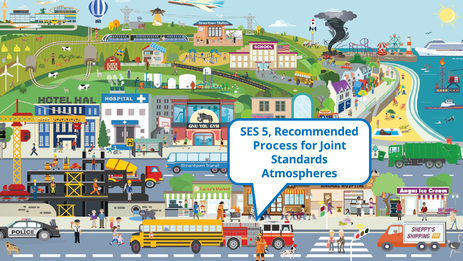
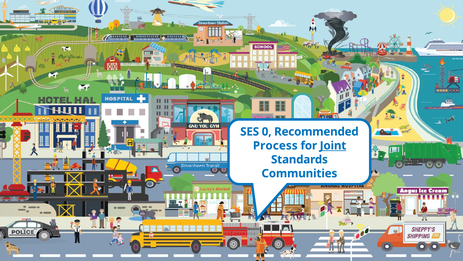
5: 5 -> 0 (267, 131)
Joint underline: none -> present (333, 145)
Atmospheres: Atmospheres -> Communities (299, 173)
